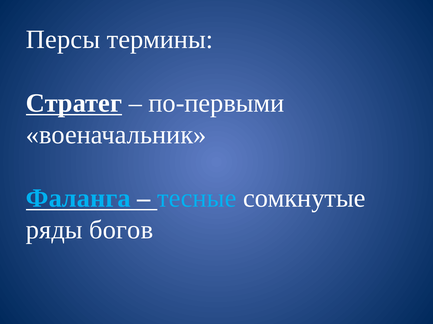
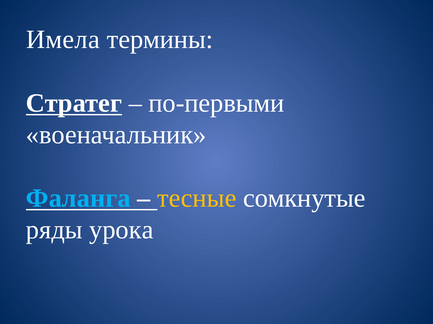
Персы: Персы -> Имела (63, 40)
тесные colour: light blue -> yellow (197, 199)
богов: богов -> урока (121, 230)
